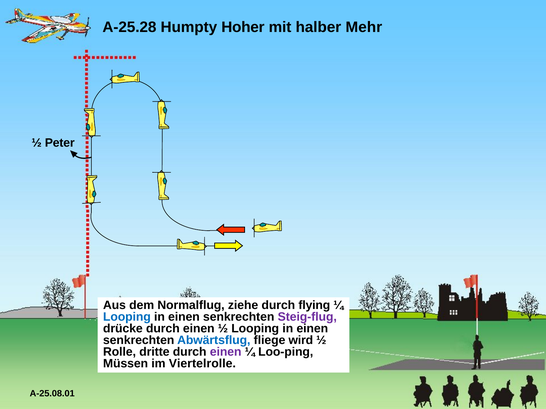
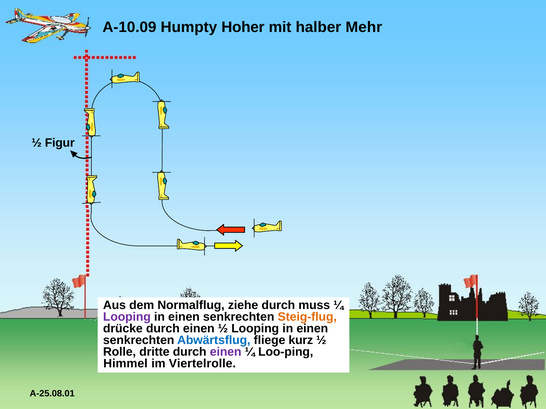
A-25.28: A-25.28 -> A-10.09 (129, 27)
Peter: Peter -> Figur (60, 143)
flying: flying -> muss (314, 306)
Looping colour: blue -> purple (127, 317)
Steig-flug colour: purple -> orange (307, 317)
wird: wird -> kurz (301, 341)
Müssen: Müssen -> Himmel (125, 364)
